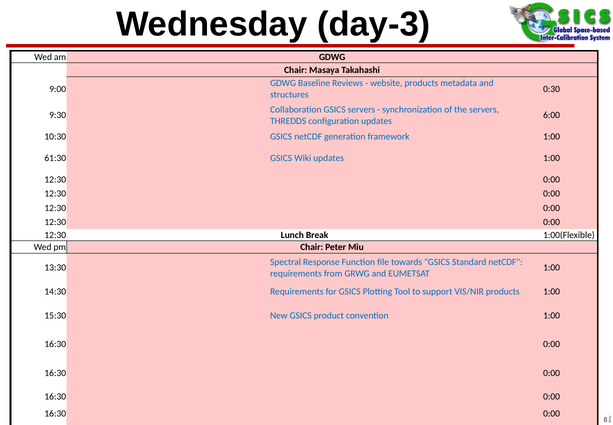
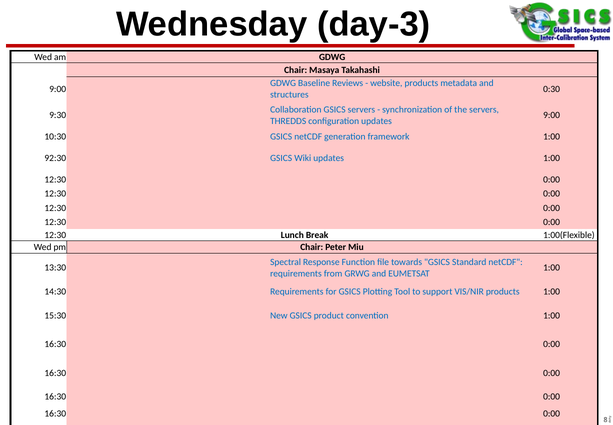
6:00: 6:00 -> 9:00 (552, 115)
61:30: 61:30 -> 92:30 (55, 158)
